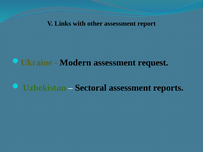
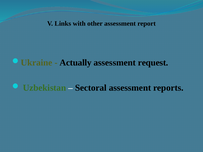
Modern: Modern -> Actually (76, 63)
